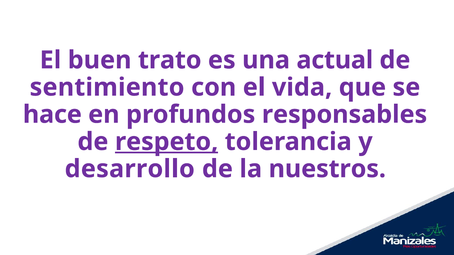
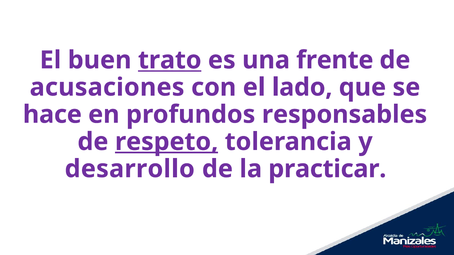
trato underline: none -> present (170, 60)
actual: actual -> frente (335, 60)
sentimiento: sentimiento -> acusaciones (107, 87)
vida: vida -> lado (302, 87)
nuestros: nuestros -> practicar (327, 169)
